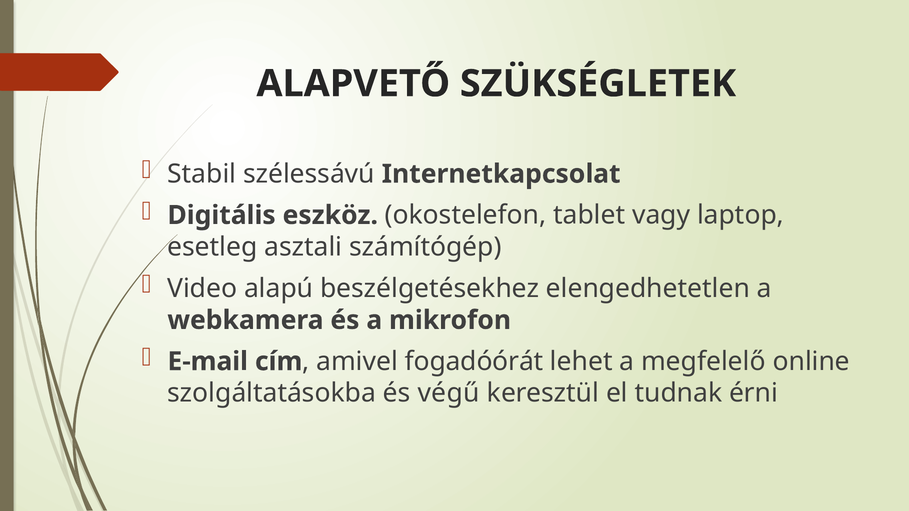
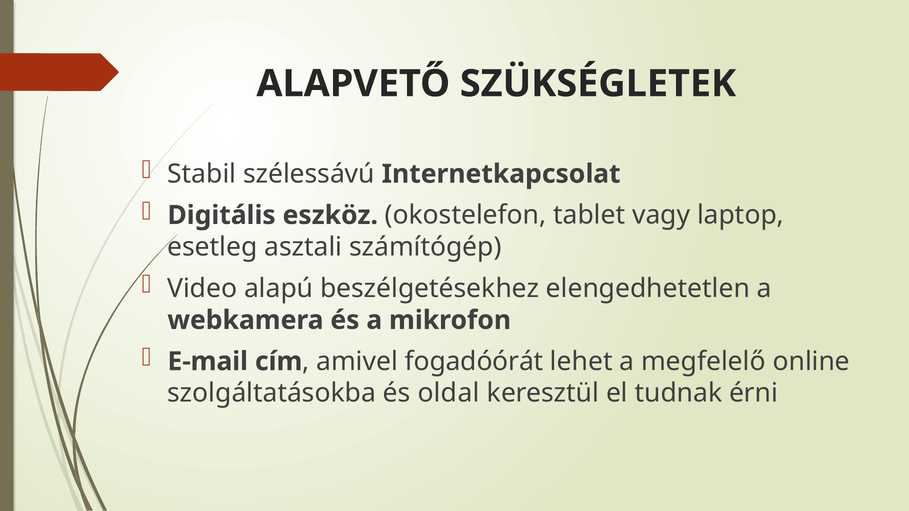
végű: végű -> oldal (449, 393)
